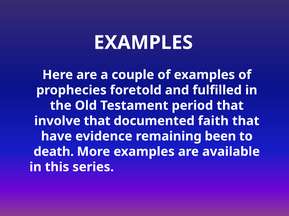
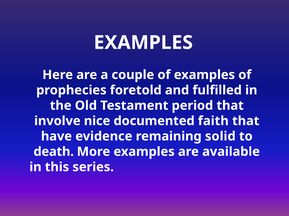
involve that: that -> nice (97, 121)
been: been -> solid (220, 137)
